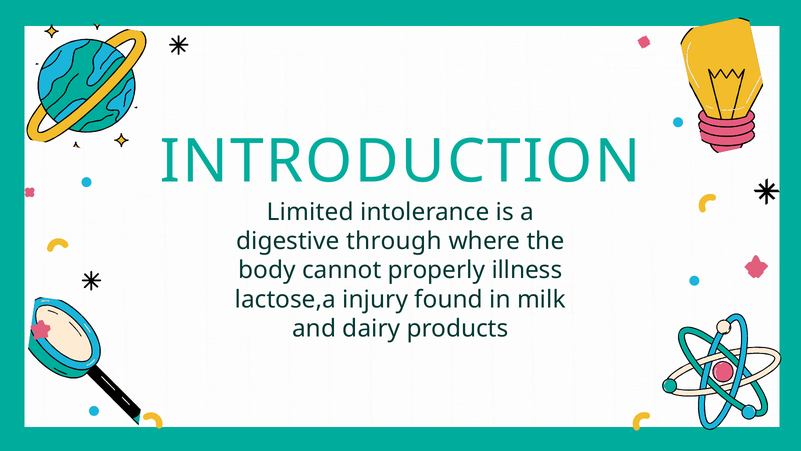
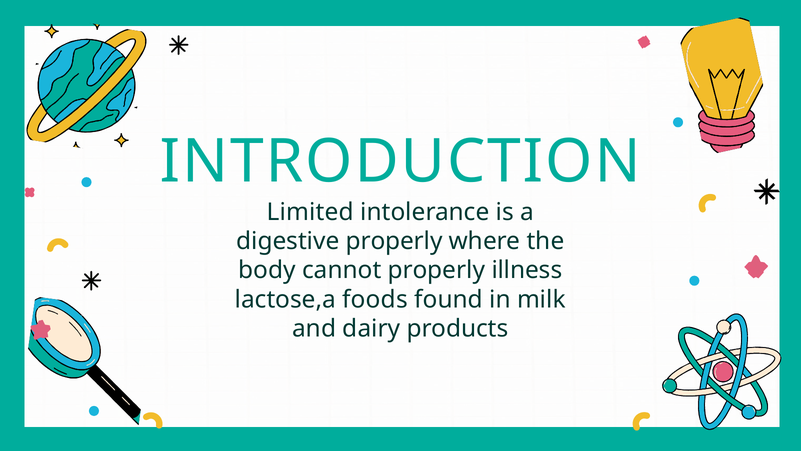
digestive through: through -> properly (394, 241)
injury: injury -> foods (375, 299)
